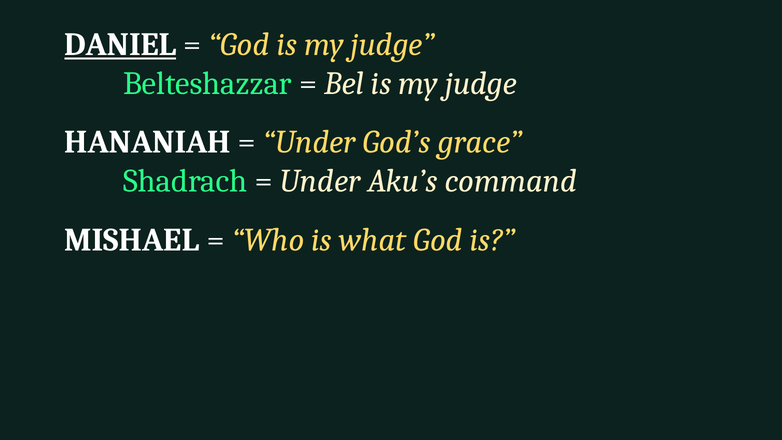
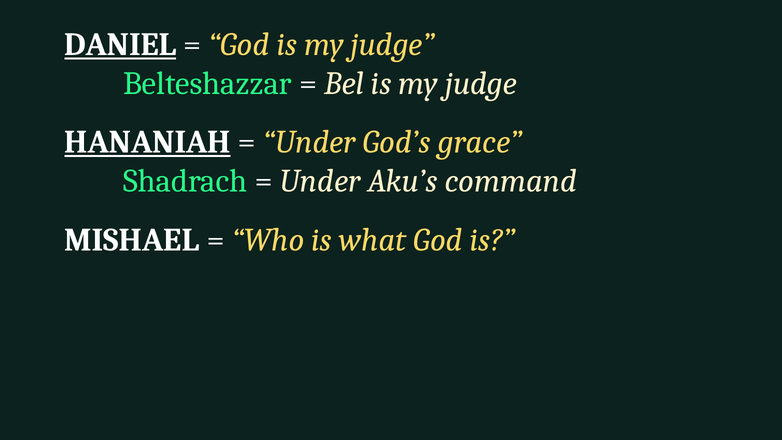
HANANIAH underline: none -> present (148, 142)
